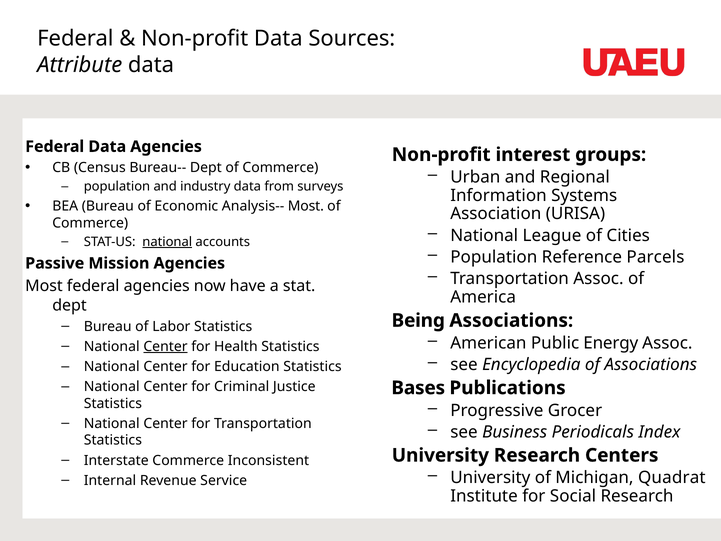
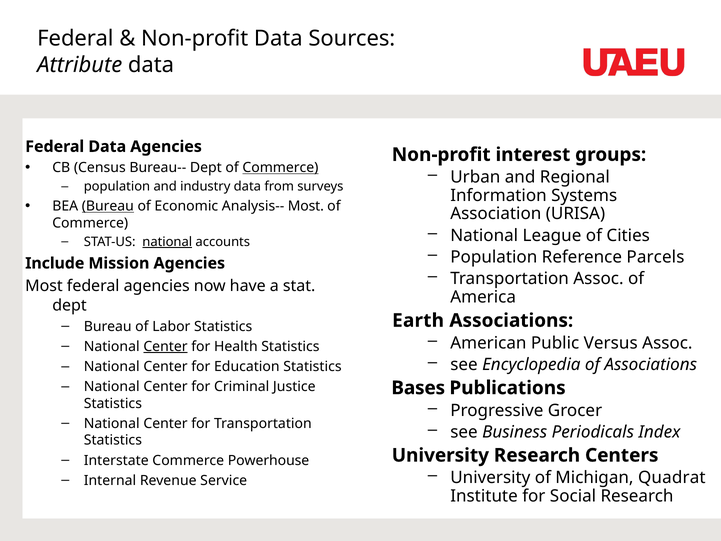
Commerce underline: none -> present (280, 168)
Bureau underline: none -> present (108, 206)
Passive: Passive -> Include (55, 263)
Being: Being -> Earth (418, 320)
Energy: Energy -> Versus (611, 343)
Inconsistent: Inconsistent -> Powerhouse (269, 460)
